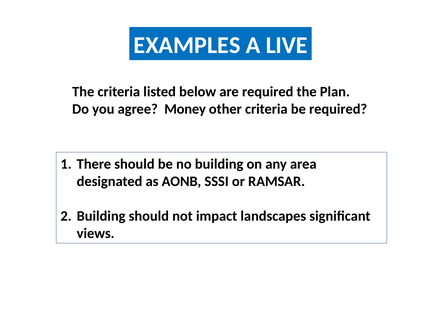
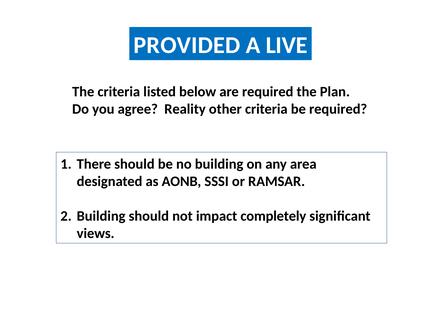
EXAMPLES: EXAMPLES -> PROVIDED (187, 45)
Money: Money -> Reality (185, 109)
landscapes: landscapes -> completely (273, 216)
